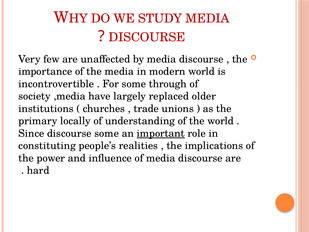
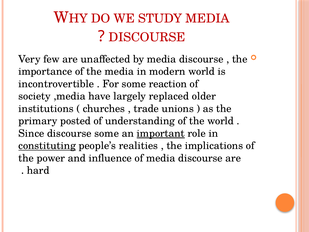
through: through -> reaction (168, 84)
locally: locally -> posted (76, 121)
constituting underline: none -> present (47, 146)
